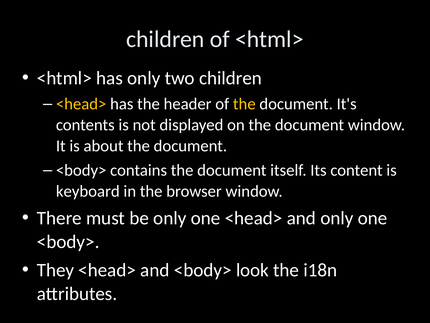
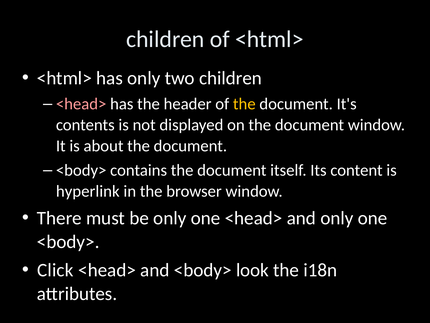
<head> colour: yellow -> pink (81, 104)
keyboard: keyboard -> hyperlink (88, 191)
They: They -> Click (55, 270)
